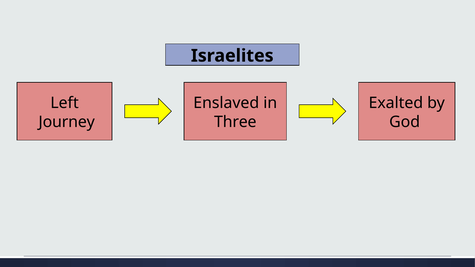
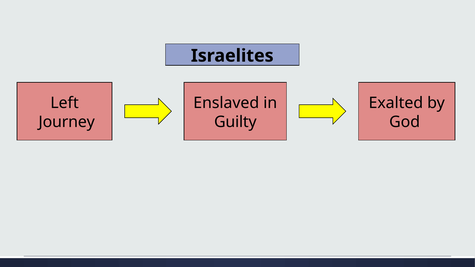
Three: Three -> Guilty (235, 122)
